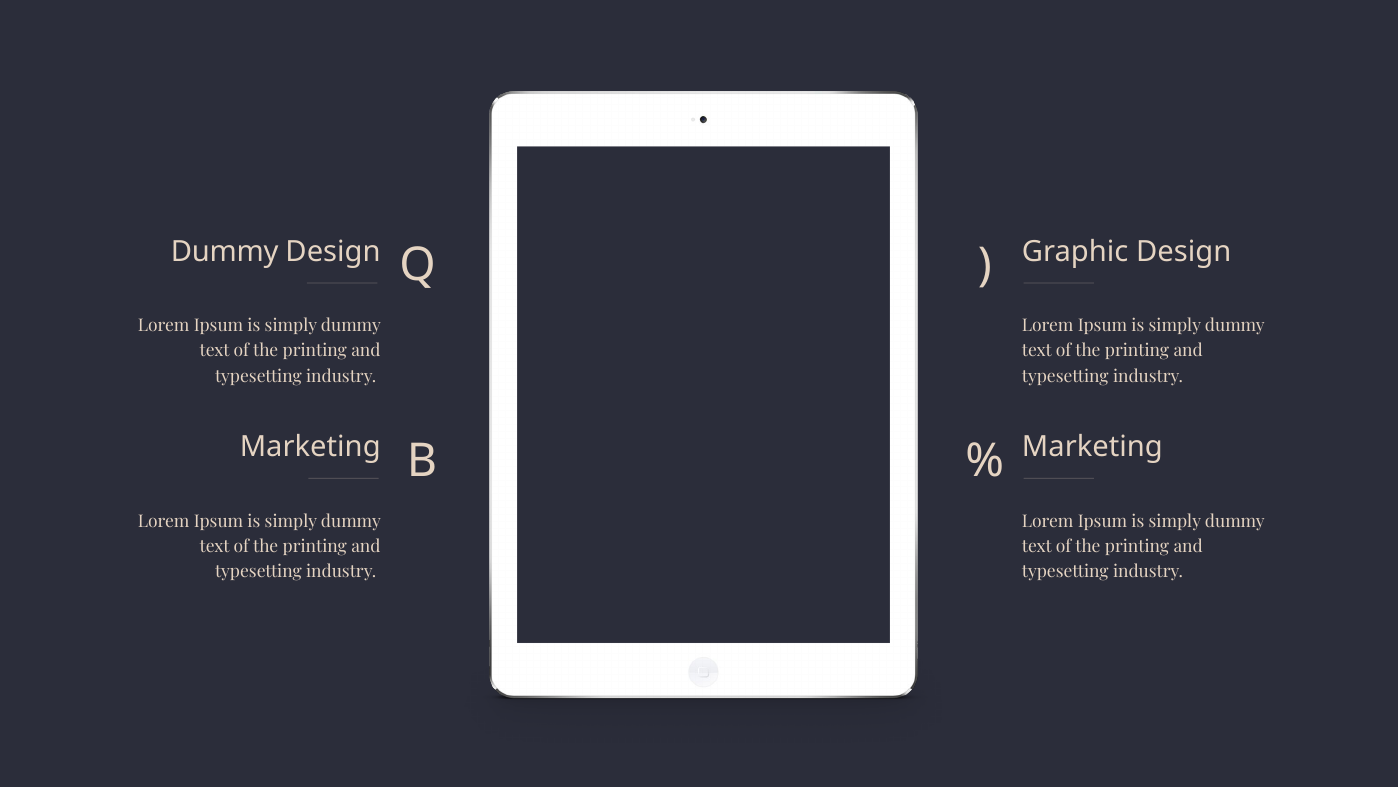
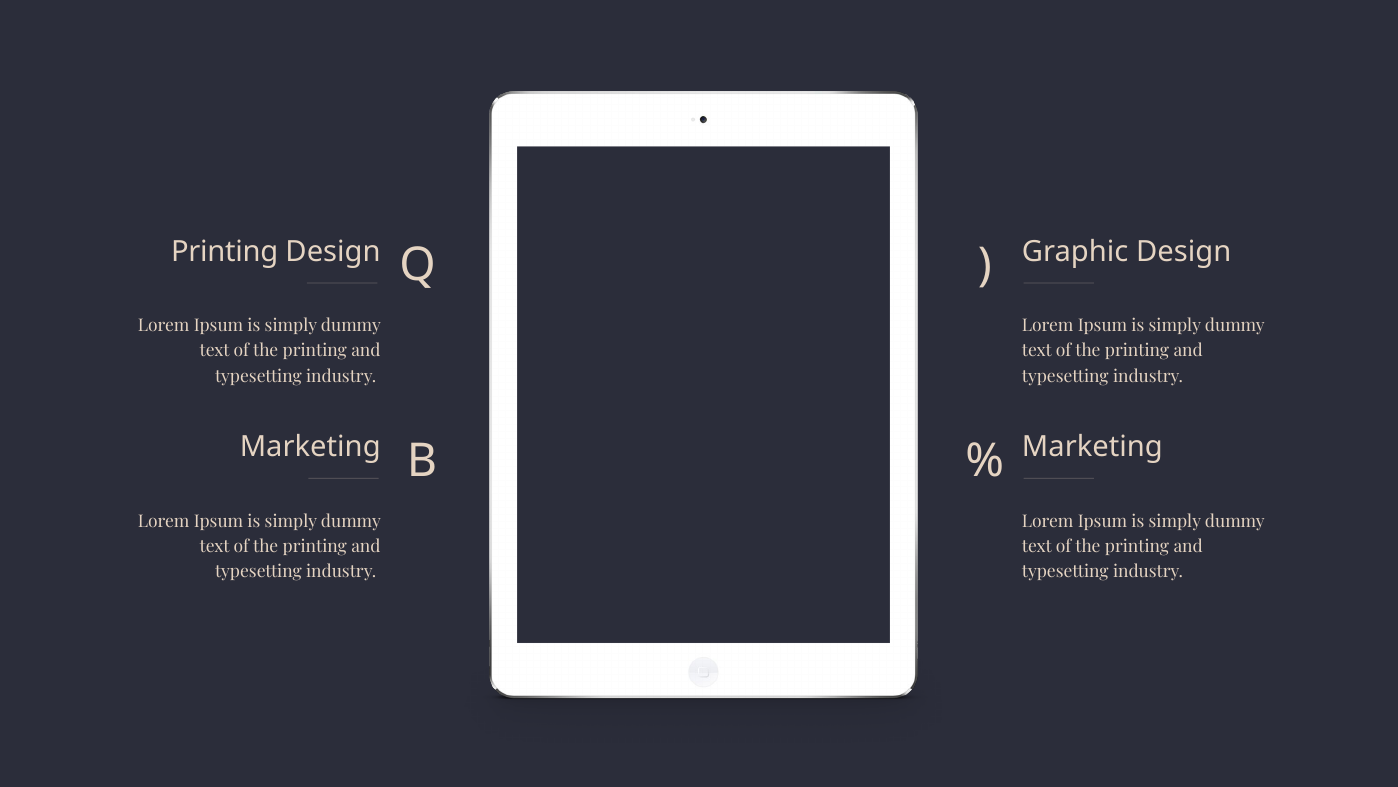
Dummy: Dummy -> Printing (225, 251)
